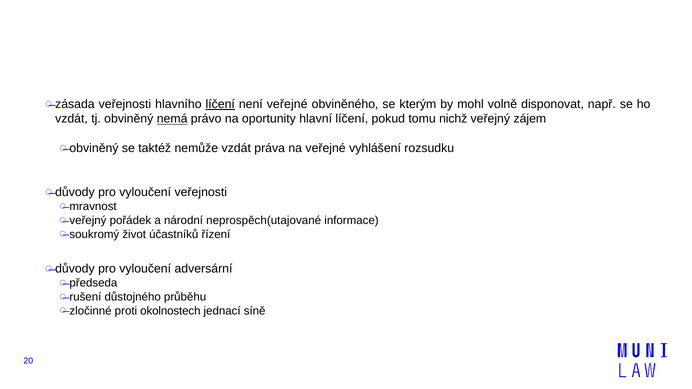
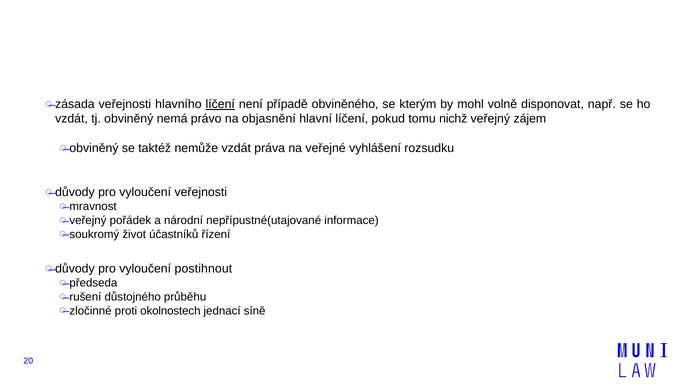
není veřejné: veřejné -> případě (287, 104)
nemá underline: present -> none (172, 119)
oportunity: oportunity -> objasnění (269, 119)
neprospěch(utajované: neprospěch(utajované -> nepřípustné(utajované (264, 221)
adversární: adversární -> postihnout (203, 269)
